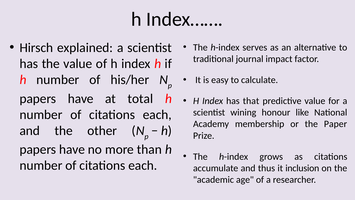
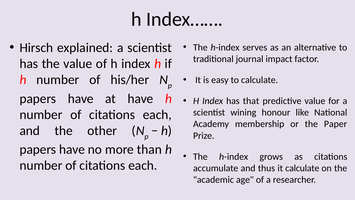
at total: total -> have (140, 98)
it inclusion: inclusion -> calculate (302, 168)
